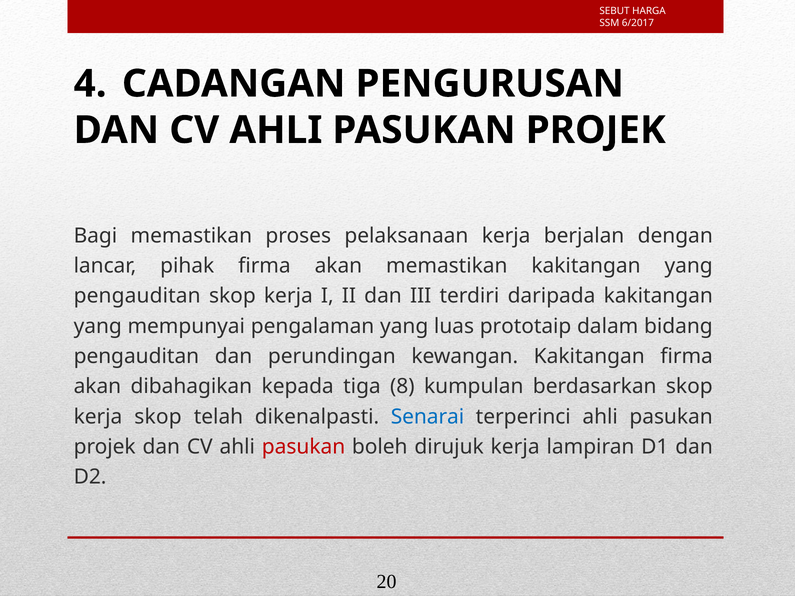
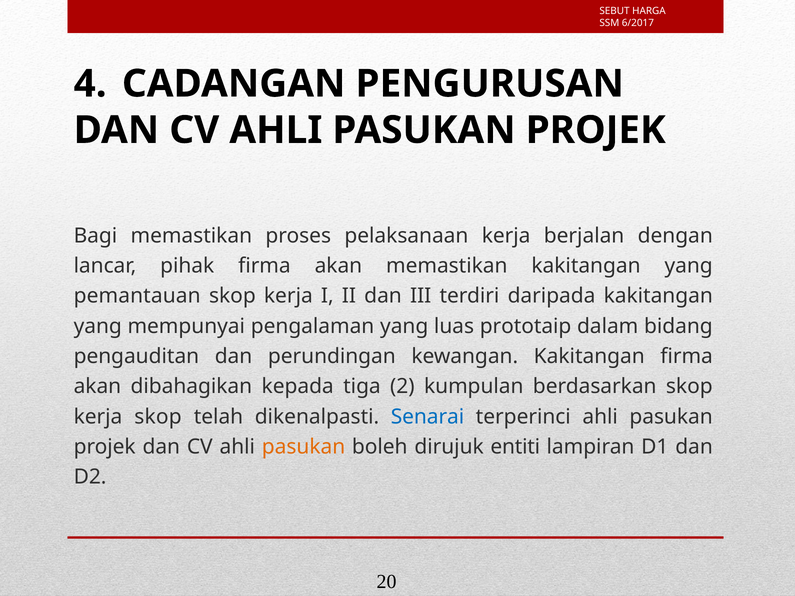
pengauditan: pengauditan -> pemantauan (137, 296)
8: 8 -> 2 (402, 387)
pasukan colour: red -> orange (304, 447)
dirujuk kerja: kerja -> entiti (515, 447)
